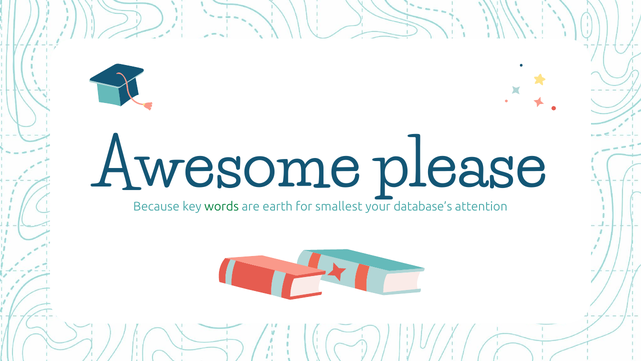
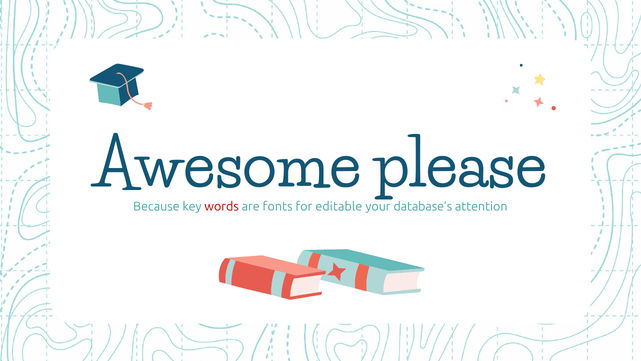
words colour: green -> red (222, 207)
earth: earth -> fonts (278, 207)
smallest: smallest -> editable (339, 207)
